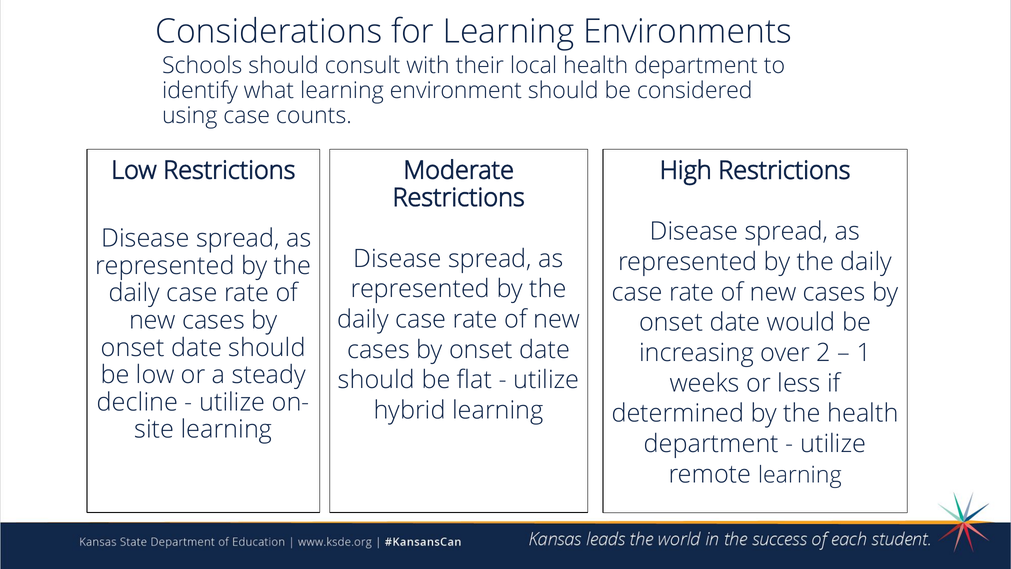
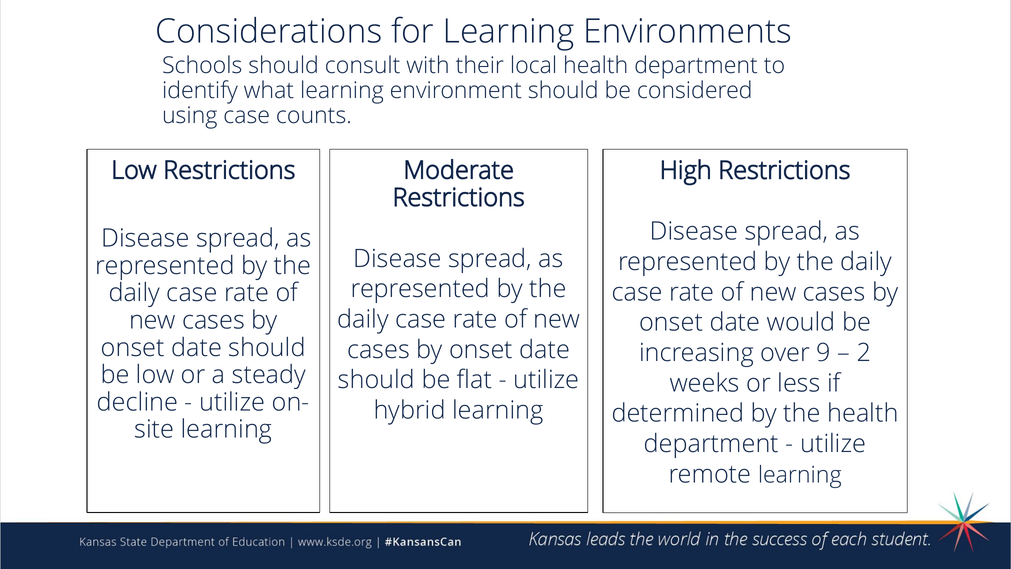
2: 2 -> 9 (824, 353)
1: 1 -> 2 (864, 353)
